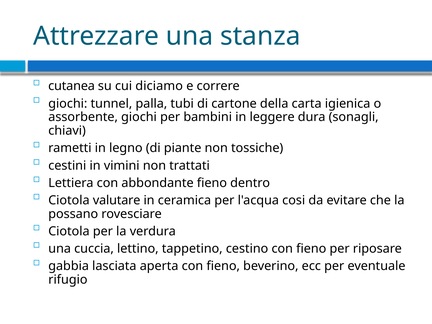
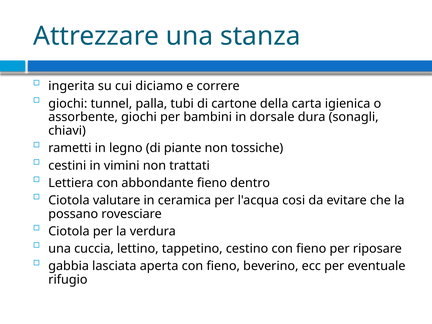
cutanea: cutanea -> ingerita (71, 86)
leggere: leggere -> dorsale (272, 117)
